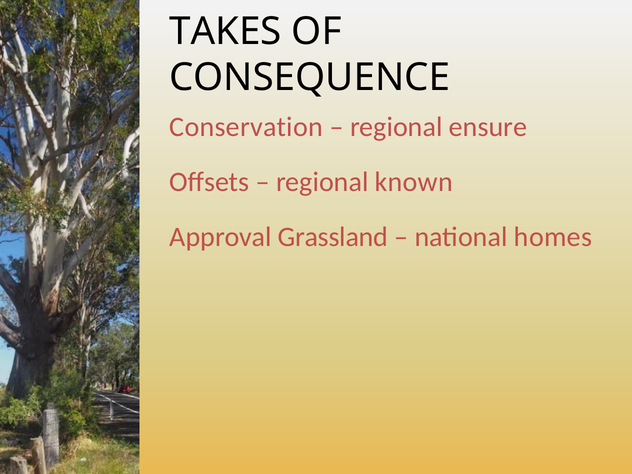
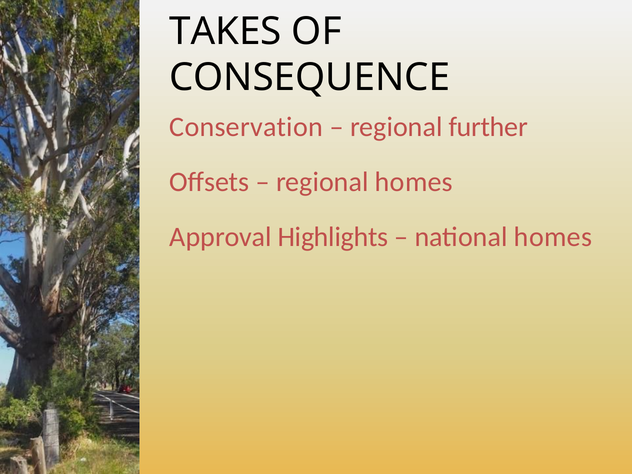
ensure: ensure -> further (488, 127)
regional known: known -> homes (414, 182)
Grassland: Grassland -> Highlights (333, 237)
